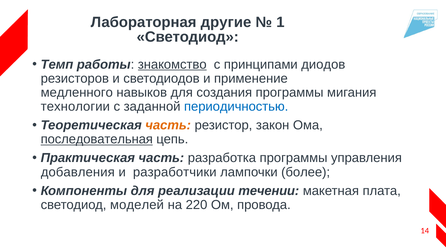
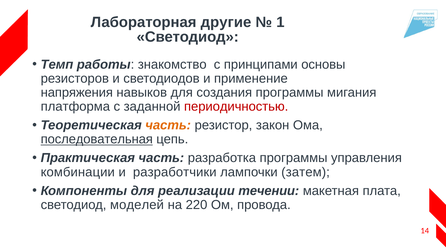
знакомство underline: present -> none (172, 64)
диодов: диодов -> основы (323, 64)
медленного: медленного -> напряжения (77, 92)
технологии: технологии -> платформа (75, 106)
периодичностью colour: blue -> red (236, 106)
добавления: добавления -> комбинации (78, 172)
более: более -> затем (306, 172)
